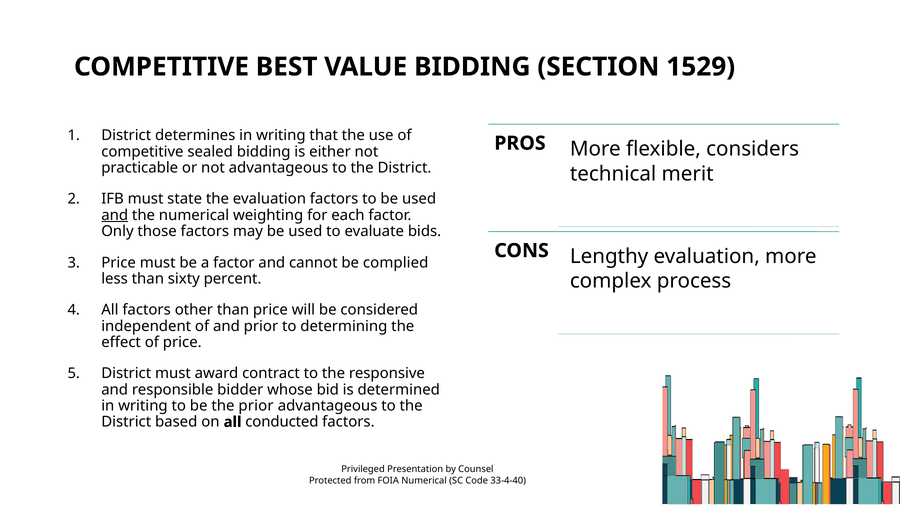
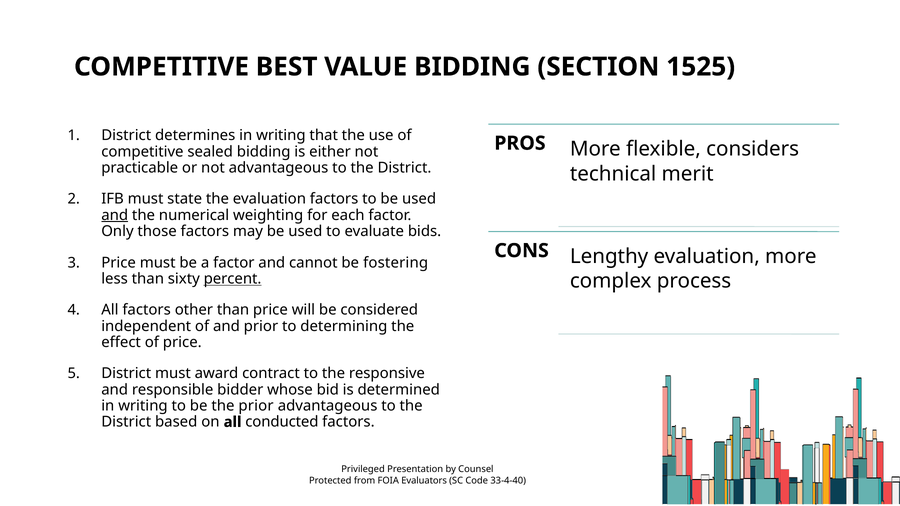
1529: 1529 -> 1525 (701, 67)
complied: complied -> fostering (396, 263)
percent underline: none -> present (233, 279)
FOIA Numerical: Numerical -> Evaluators (424, 481)
